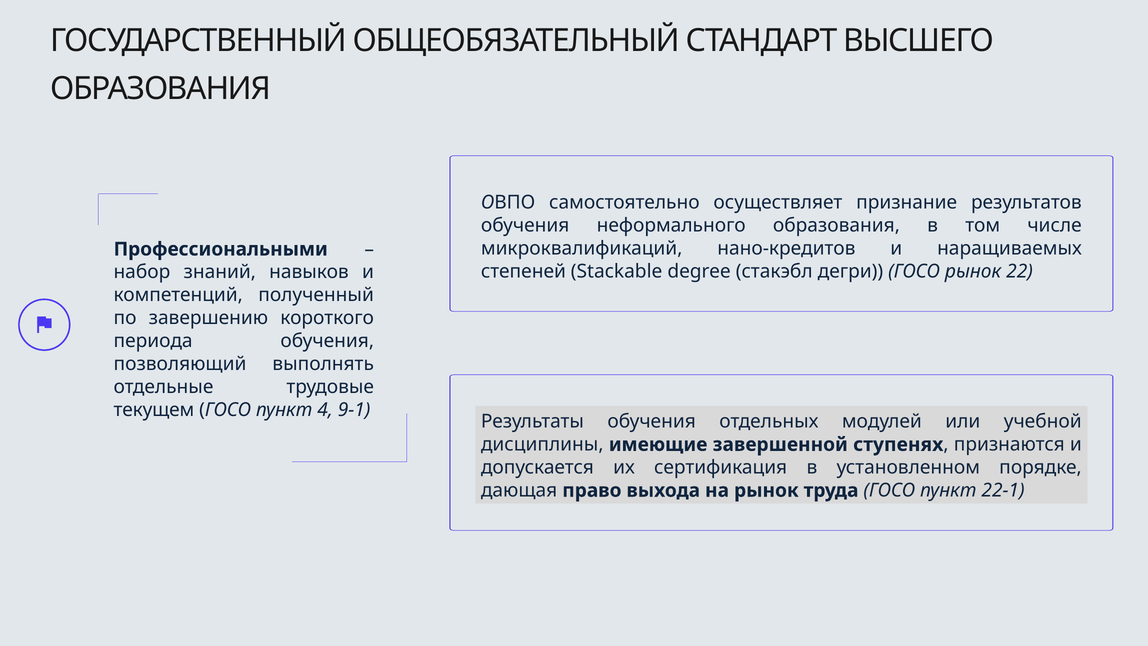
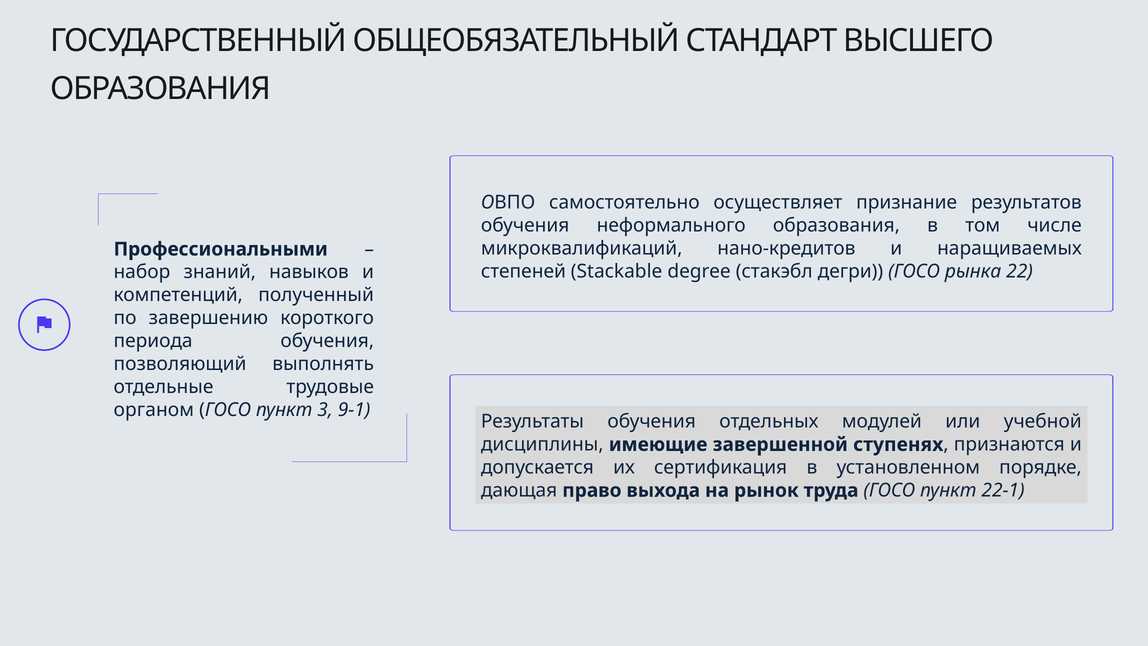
ГОСО рынок: рынок -> рынка (973, 271)
текущем: текущем -> органом (154, 410)
4: 4 -> 3 (325, 410)
